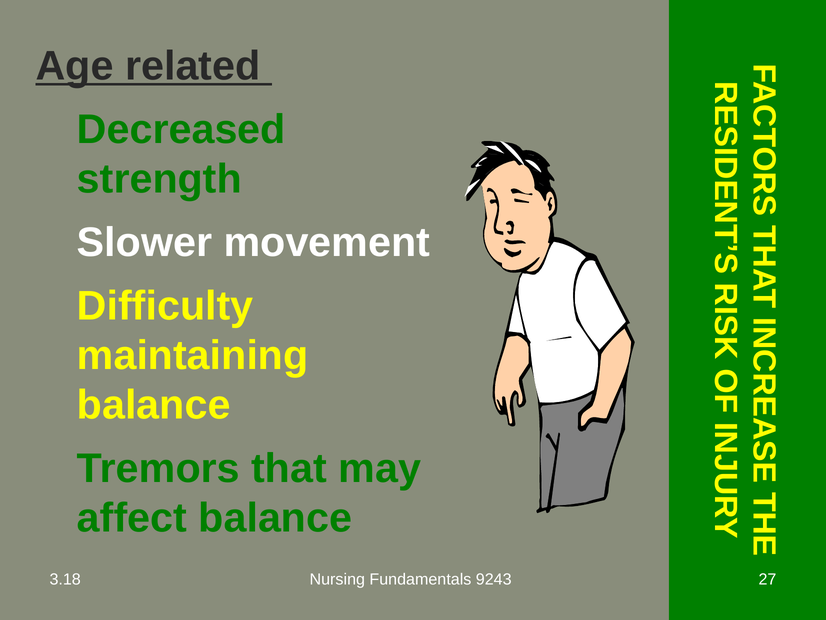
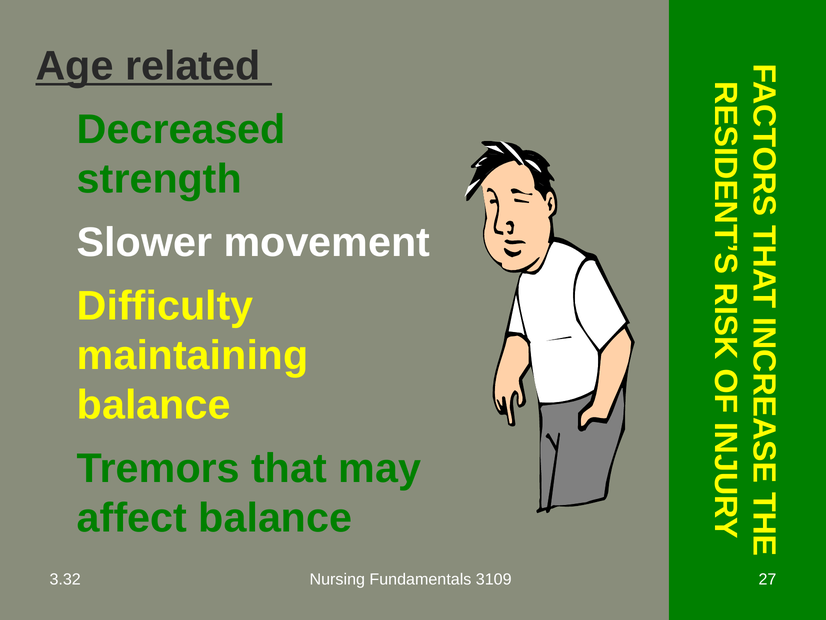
3.18: 3.18 -> 3.32 (65, 579)
9243: 9243 -> 3109 (494, 579)
